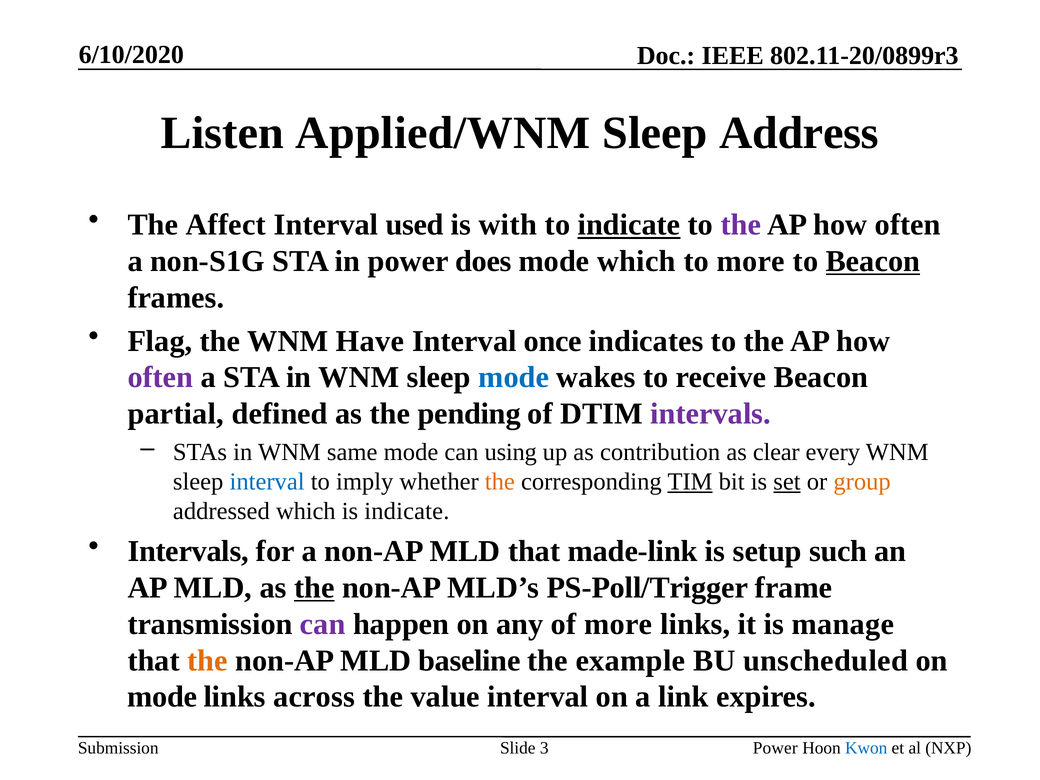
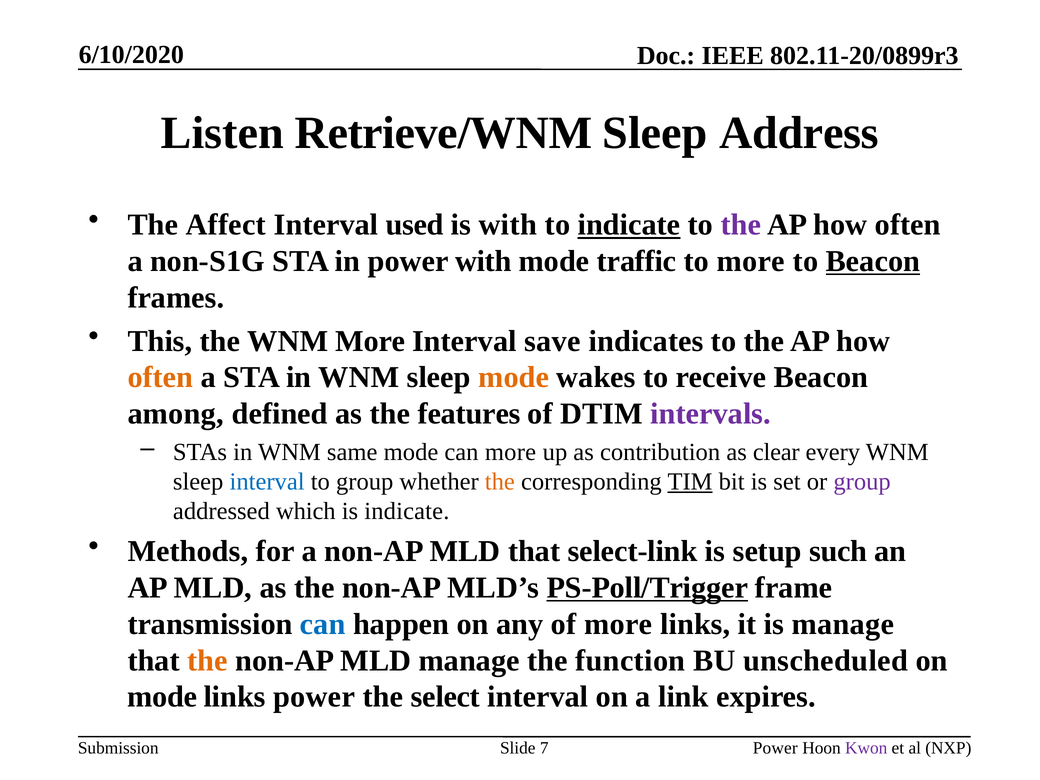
Applied/WNM: Applied/WNM -> Retrieve/WNM (443, 133)
power does: does -> with (483, 261)
mode which: which -> traffic (637, 261)
Flag: Flag -> This (160, 341)
WNM Have: Have -> More (370, 341)
once: once -> save (553, 341)
often colour: purple -> orange (160, 377)
mode colour: blue -> orange (514, 377)
partial: partial -> among (176, 414)
pending: pending -> features (469, 414)
can using: using -> more (510, 452)
to imply: imply -> group (365, 482)
set underline: present -> none (787, 482)
group colour: orange -> purple (862, 482)
Intervals: Intervals -> Methods (188, 551)
made-link: made-link -> select-link (633, 551)
the underline: present -> none (314, 588)
PS-Poll/Trigger underline: none -> present (647, 588)
can colour: purple -> blue (323, 624)
MLD baseline: baseline -> manage (469, 661)
example: example -> function (630, 661)
links across: across -> power (314, 697)
value: value -> select (445, 697)
3: 3 -> 7 (544, 748)
Kwon colour: blue -> purple (866, 748)
